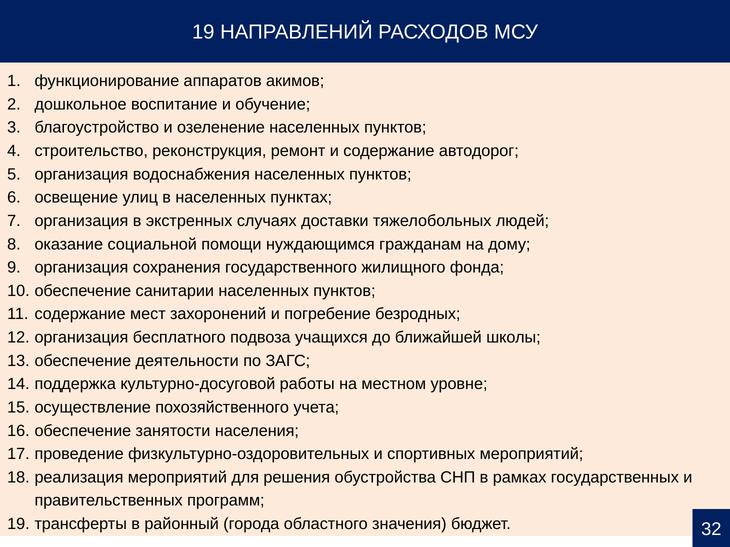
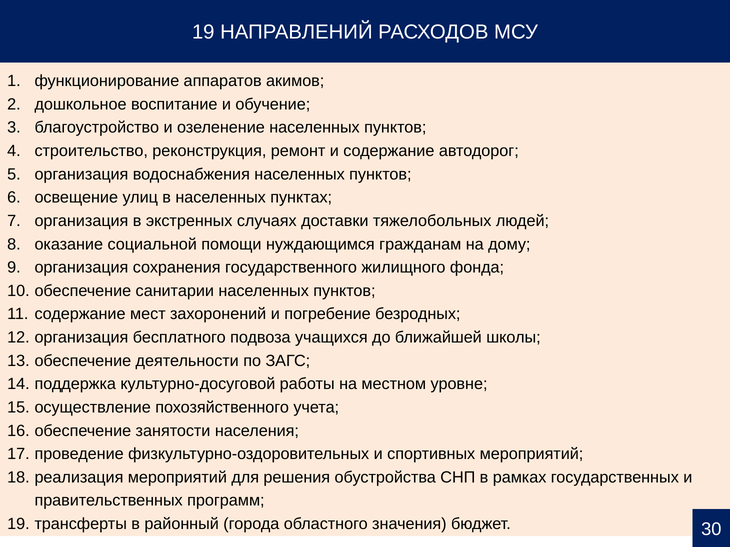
32: 32 -> 30 (711, 530)
